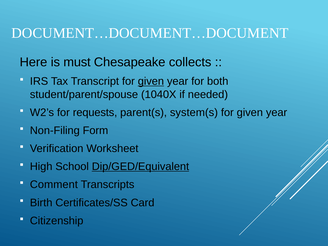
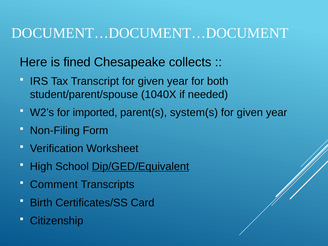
must: must -> fined (77, 62)
given underline: present -> none (151, 81)
requests: requests -> imported (95, 112)
